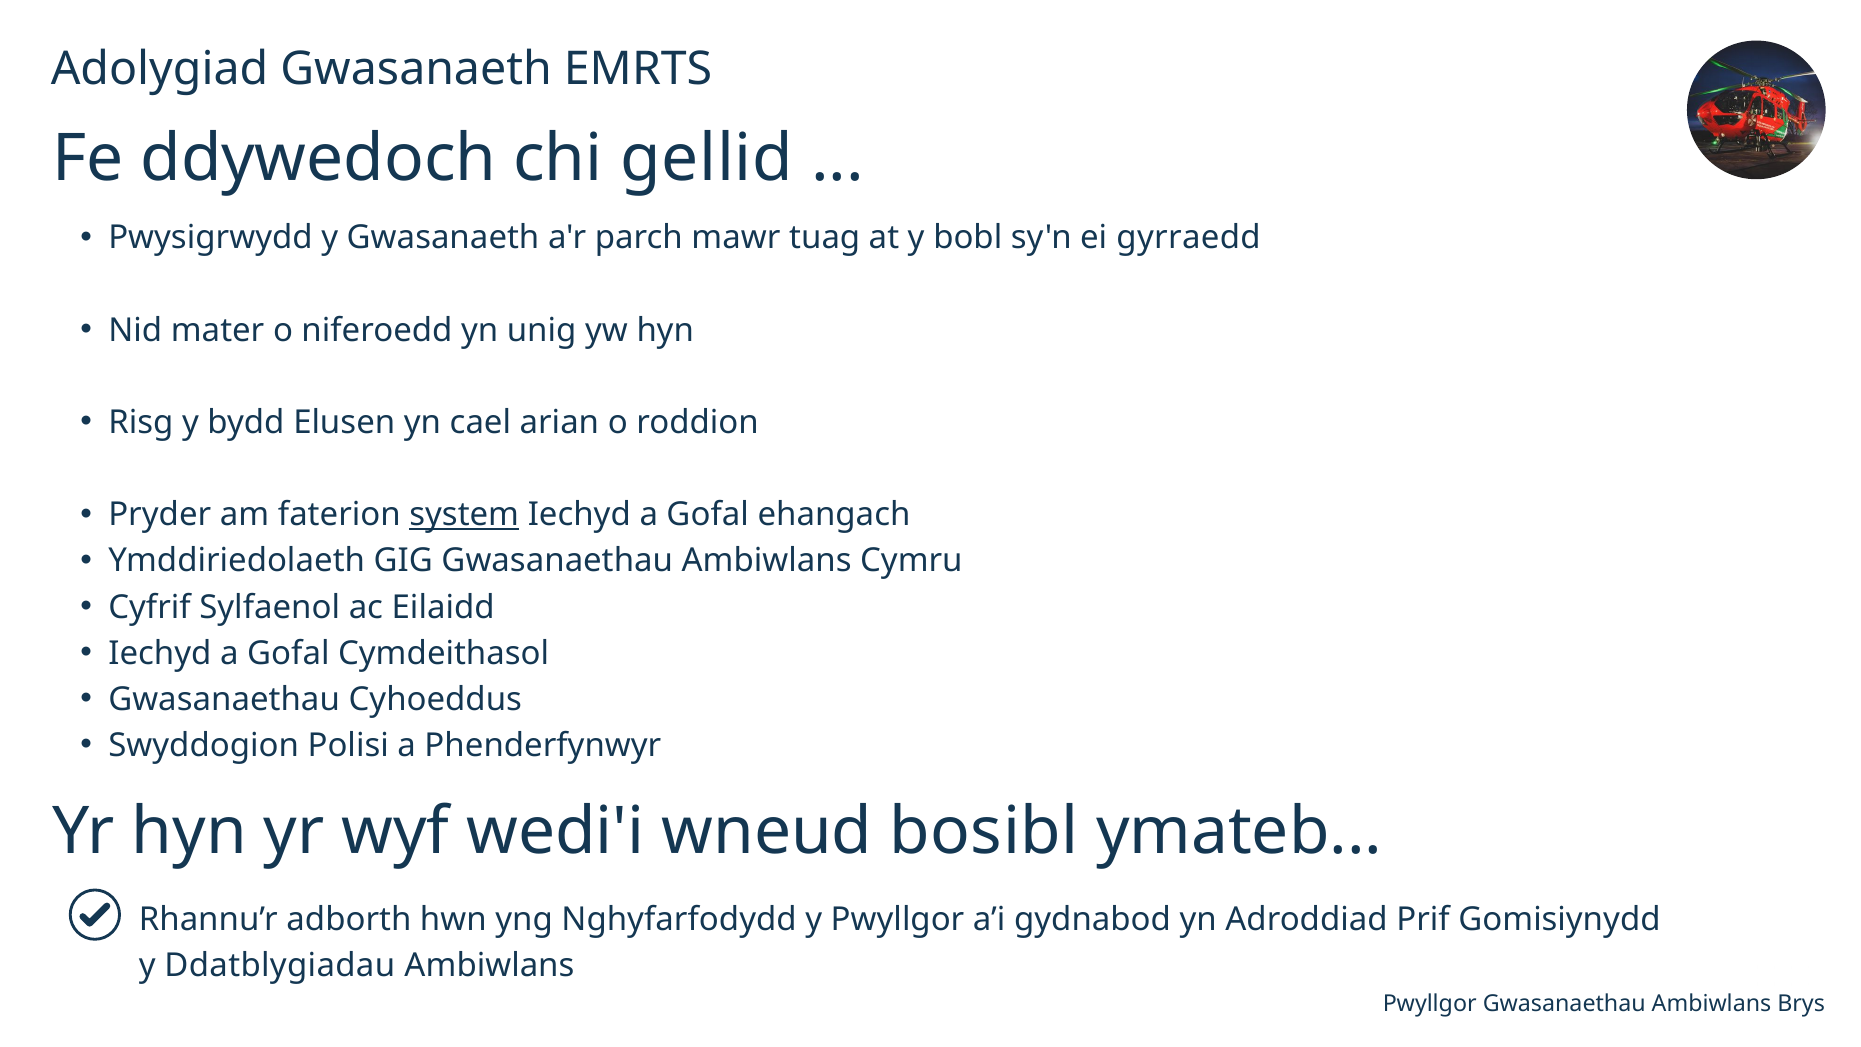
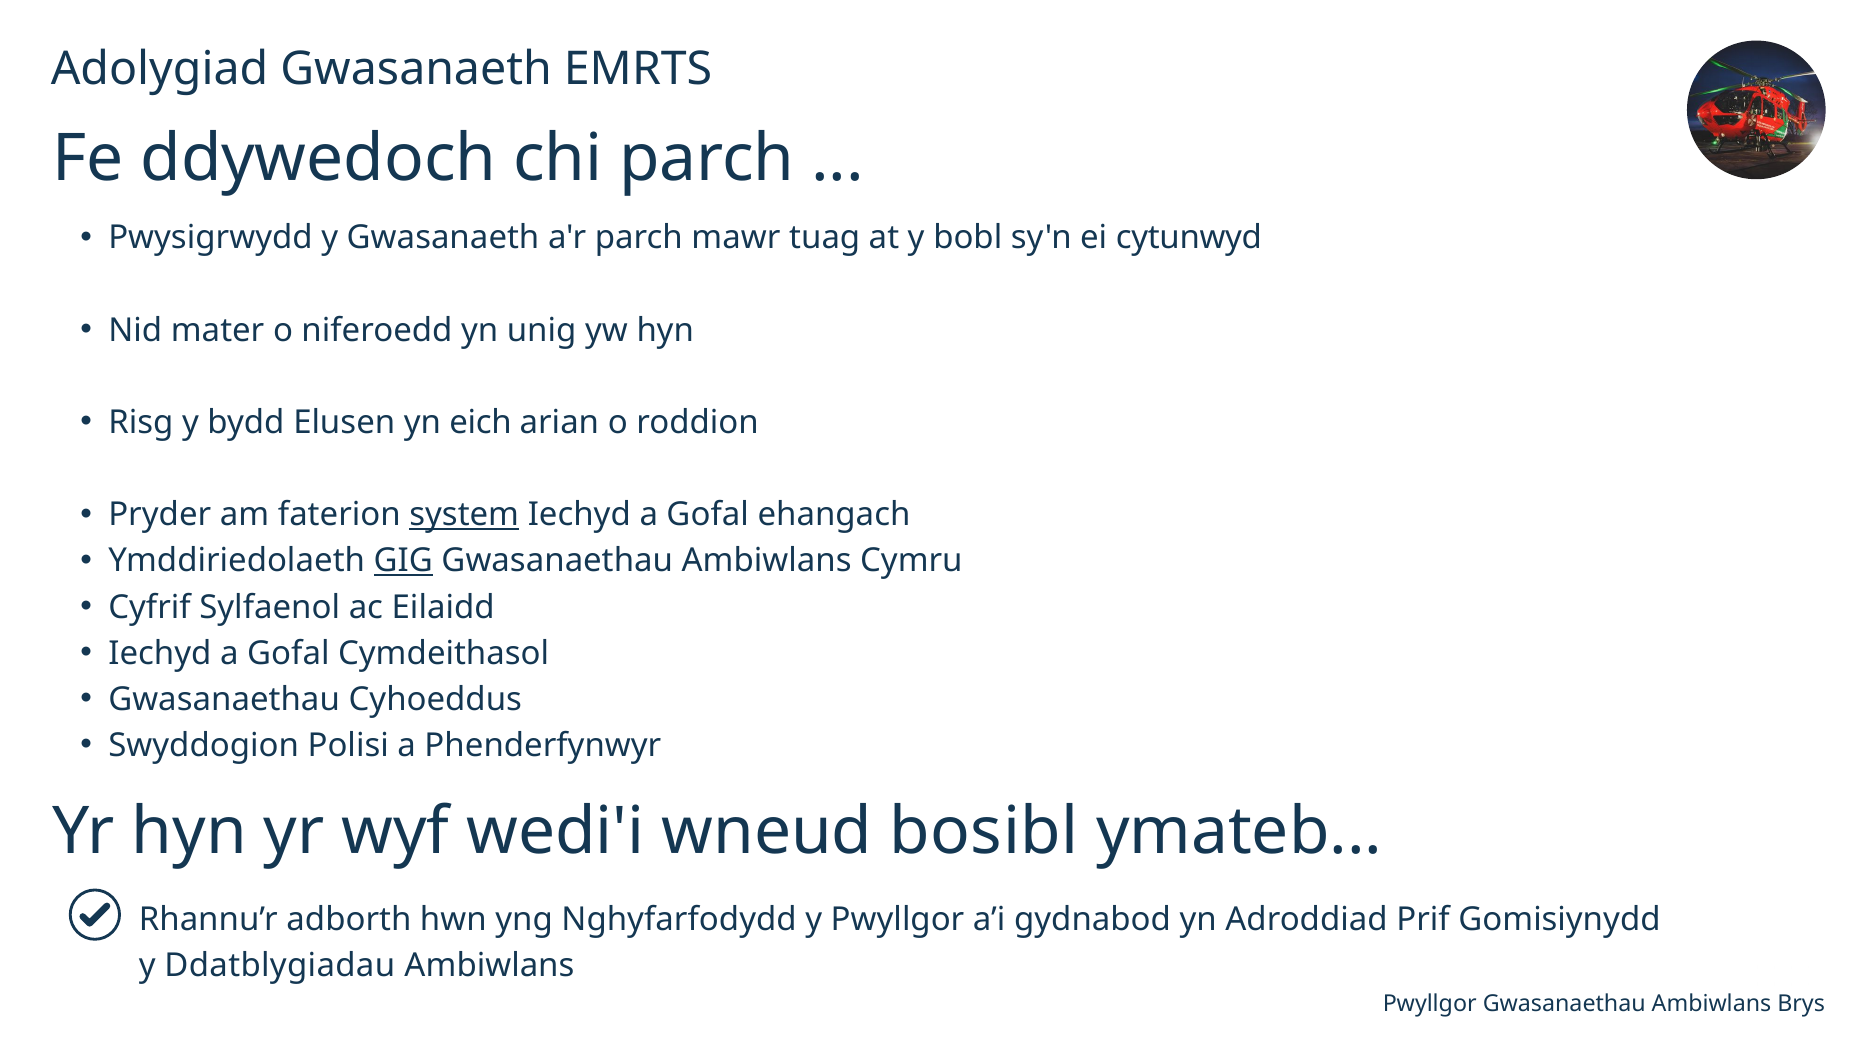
chi gellid: gellid -> parch (707, 158)
gyrraedd: gyrraedd -> cytunwyd (1189, 238)
cael: cael -> eich (481, 423)
GIG underline: none -> present (403, 561)
